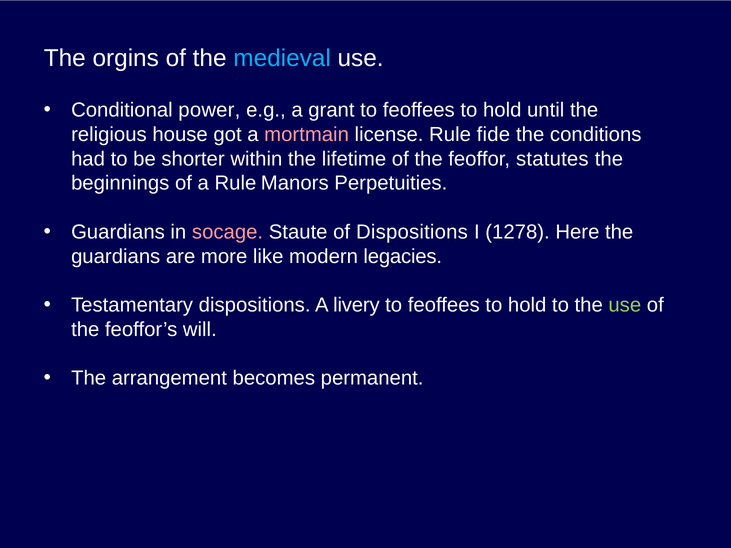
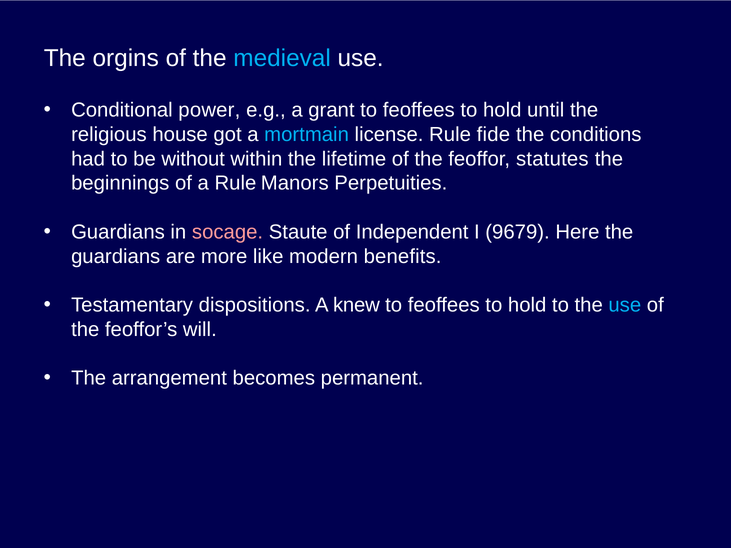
mortmain colour: pink -> light blue (307, 135)
shorter: shorter -> without (193, 159)
of Dispositions: Dispositions -> Independent (412, 232)
1278: 1278 -> 9679 (518, 232)
legacies: legacies -> benefits (403, 256)
livery: livery -> knew (356, 305)
use colour: light green -> light blue (625, 305)
